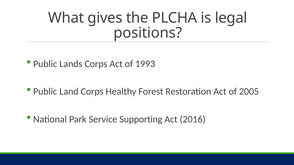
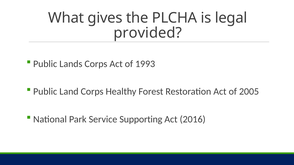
positions: positions -> provided (148, 33)
